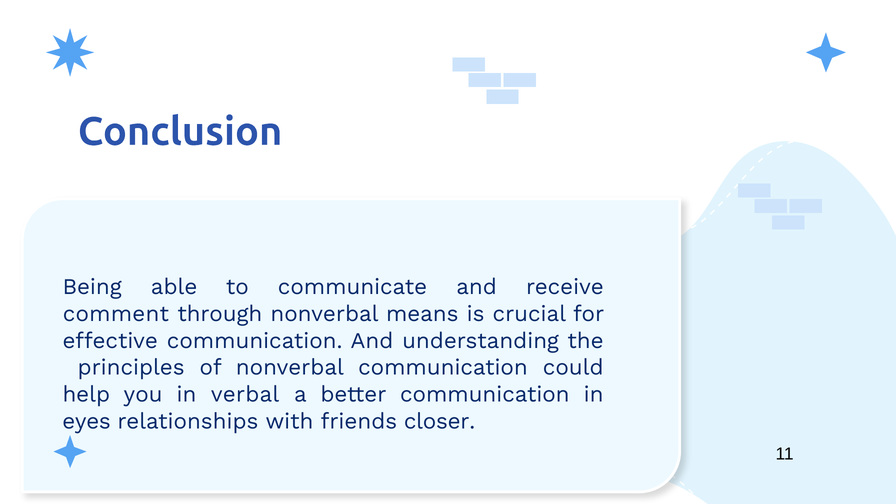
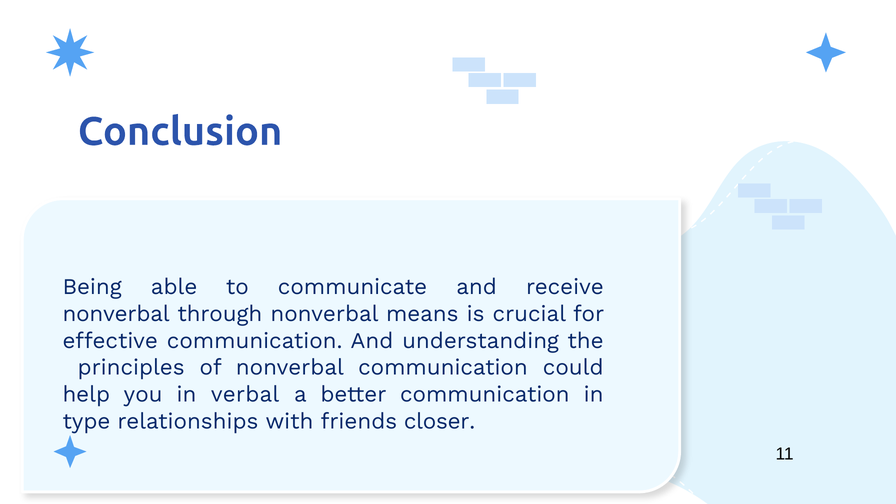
comment: comment -> nonverbal (116, 314)
eyes: eyes -> type (86, 421)
